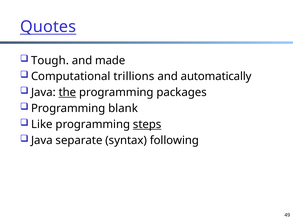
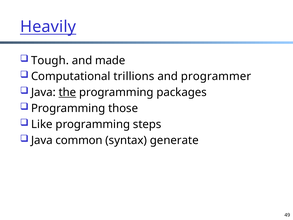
Quotes: Quotes -> Heavily (48, 27)
automatically: automatically -> programmer (216, 76)
blank: blank -> those (123, 108)
steps underline: present -> none (147, 124)
separate: separate -> common (79, 140)
following: following -> generate (174, 140)
